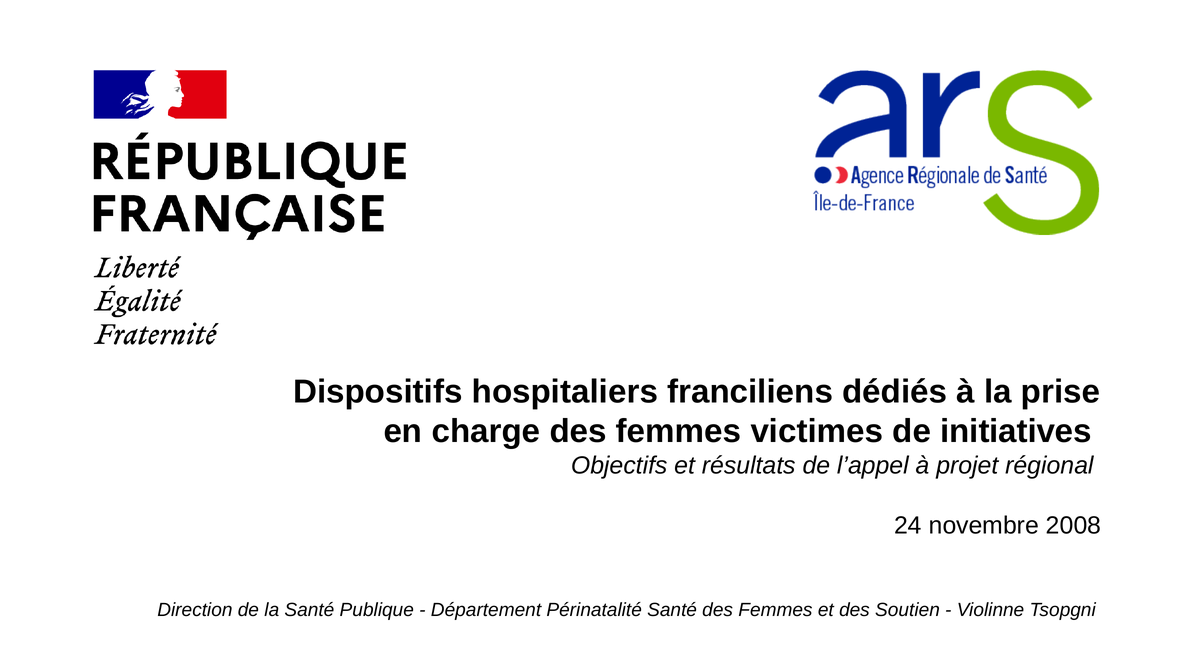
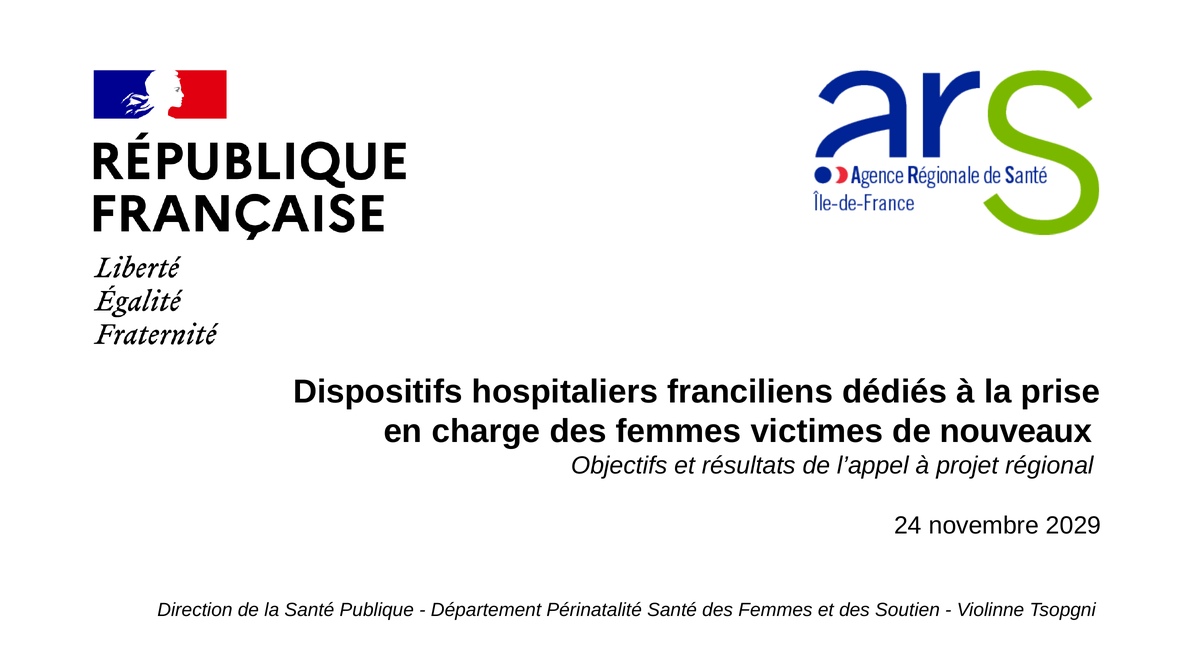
initiatives: initiatives -> nouveaux (1016, 432)
2008: 2008 -> 2029 (1074, 525)
